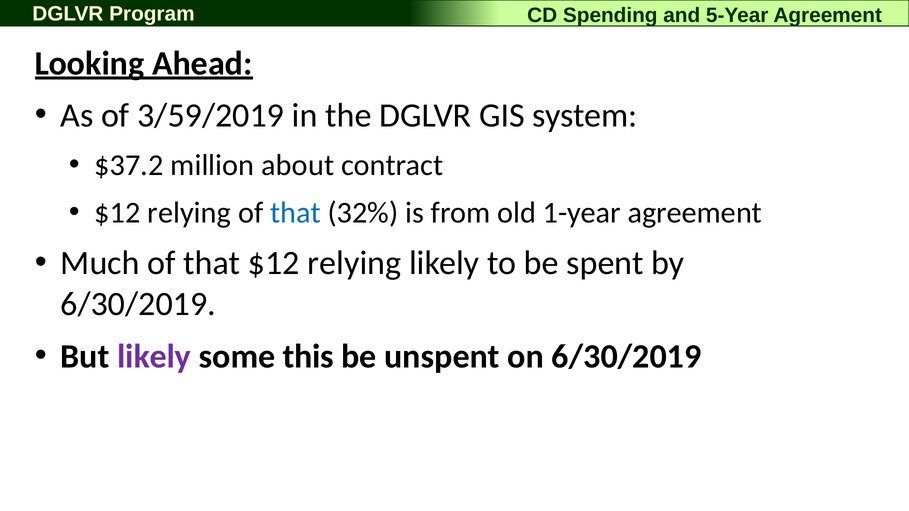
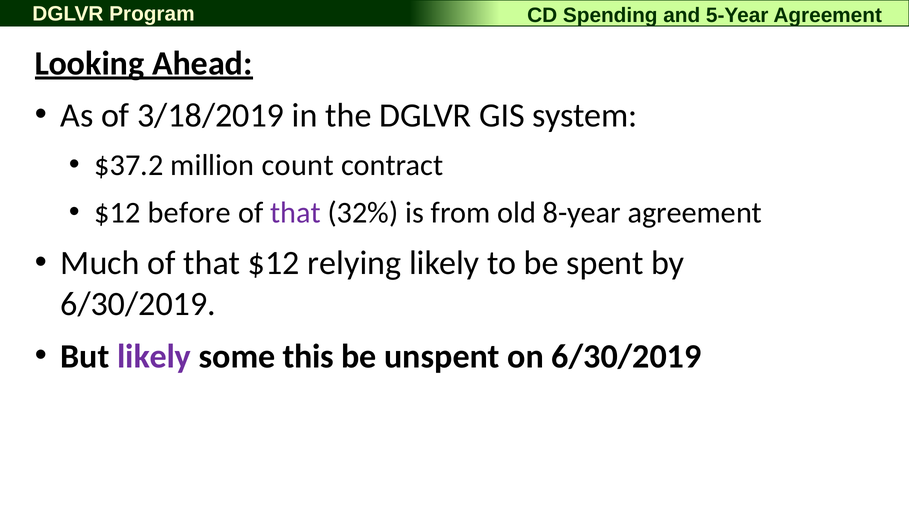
3/59/2019: 3/59/2019 -> 3/18/2019 (211, 116)
about: about -> count (298, 165)
relying: relying -> before (189, 213)
that colour: blue -> purple (295, 213)
1-year: 1-year -> 8-year (582, 213)
